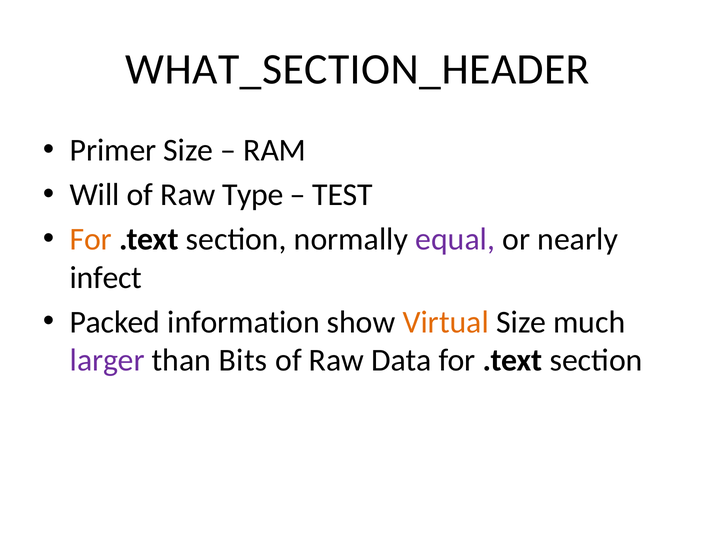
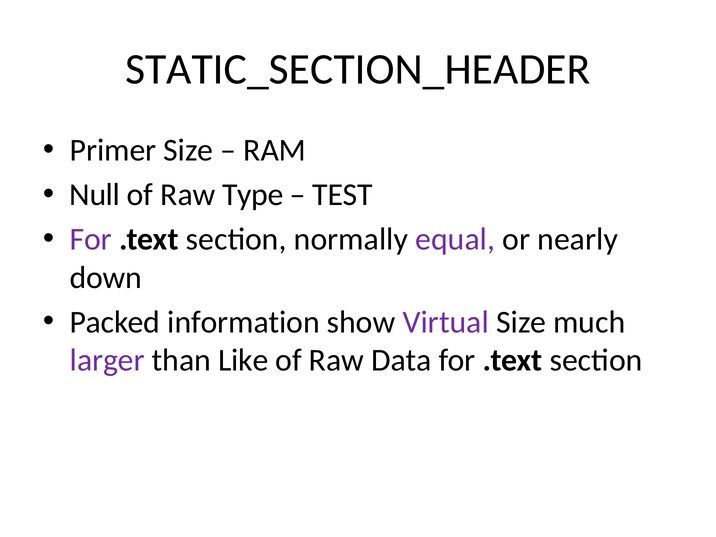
WHAT_SECTION_HEADER: WHAT_SECTION_HEADER -> STATIC_SECTION_HEADER (358, 69)
Will: Will -> Null (95, 195)
For colour: orange -> purple (91, 239)
infect: infect -> down (106, 278)
Virtual colour: orange -> purple (446, 322)
Bits: Bits -> Like (243, 360)
